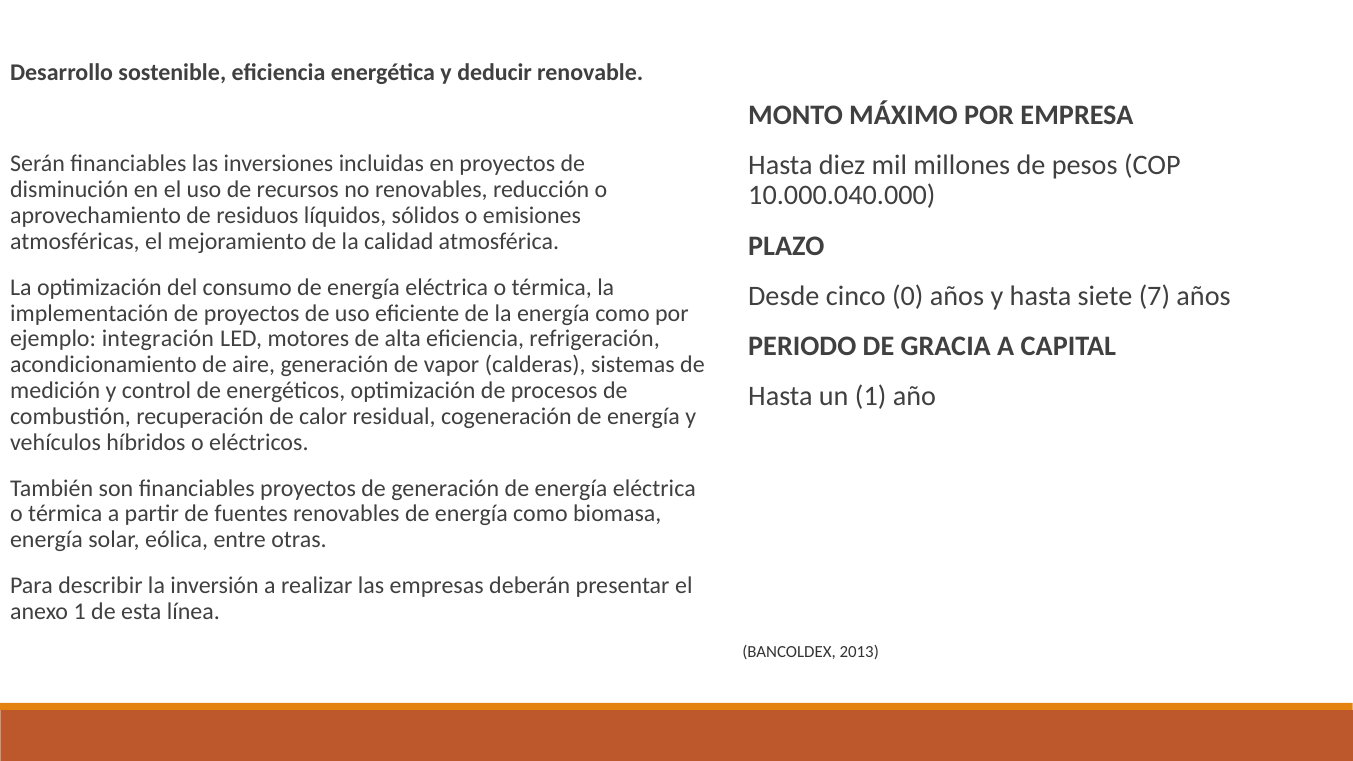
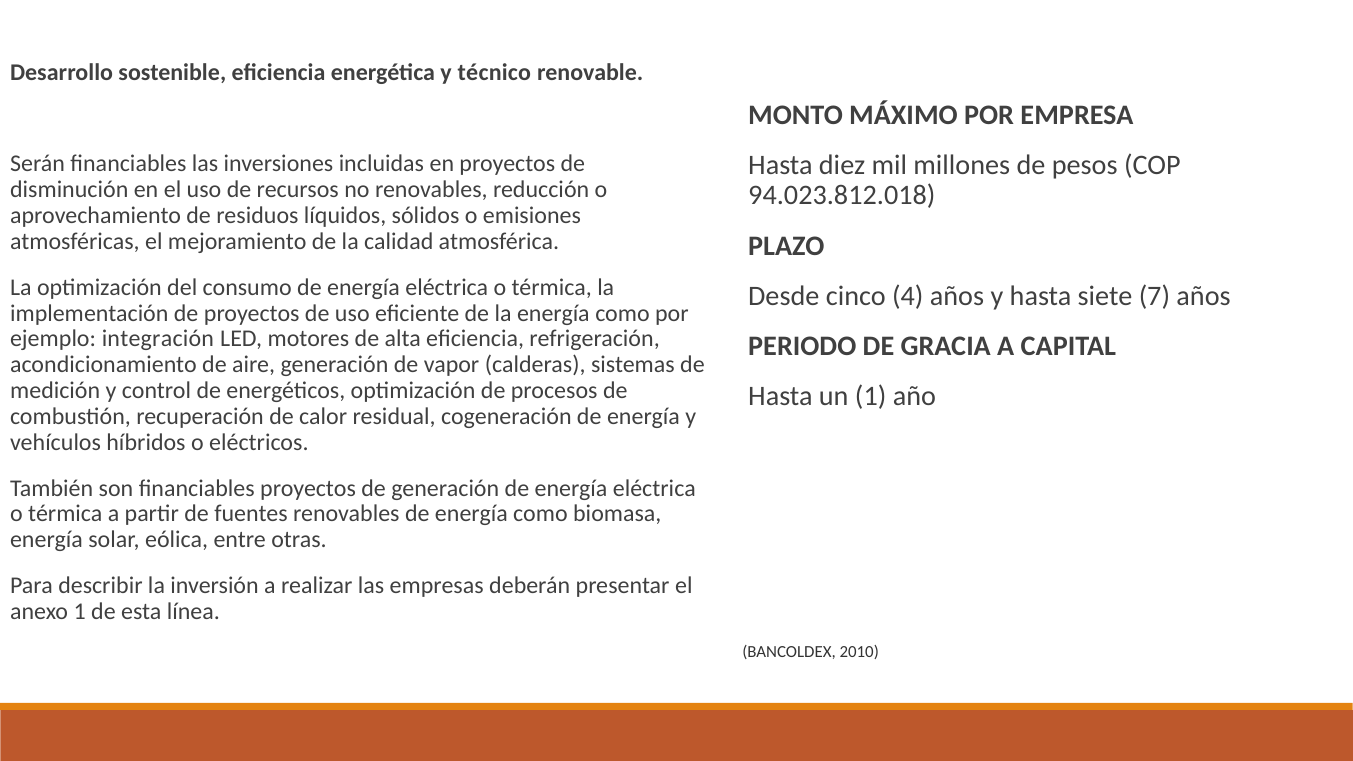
deducir: deducir -> técnico (494, 73)
10.000.040.000: 10.000.040.000 -> 94.023.812.018 (842, 196)
0: 0 -> 4 (908, 296)
2013: 2013 -> 2010 (859, 652)
